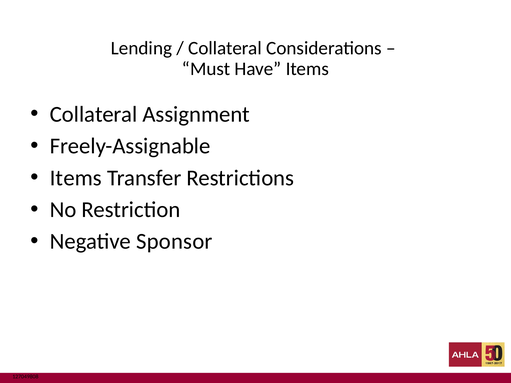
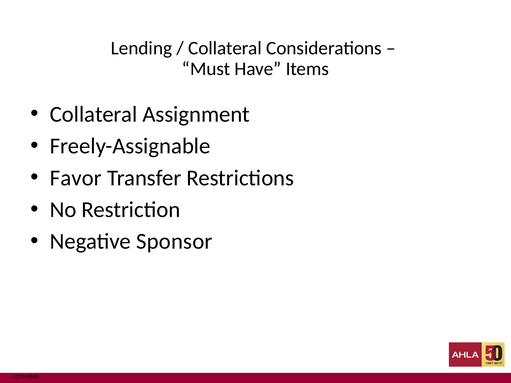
Items: Items -> Favor (76, 178)
